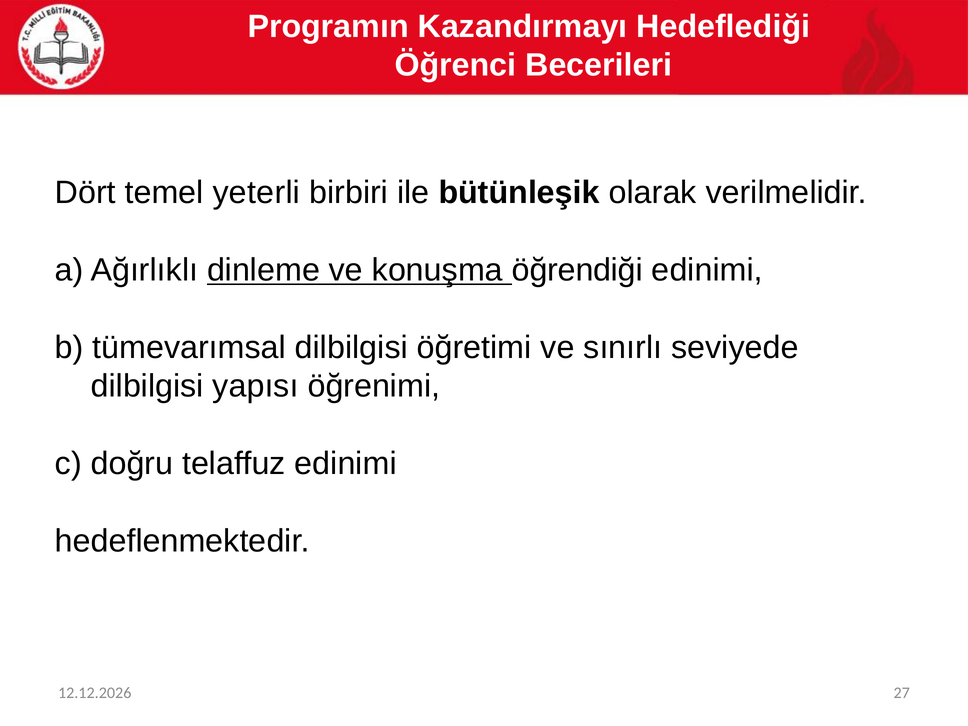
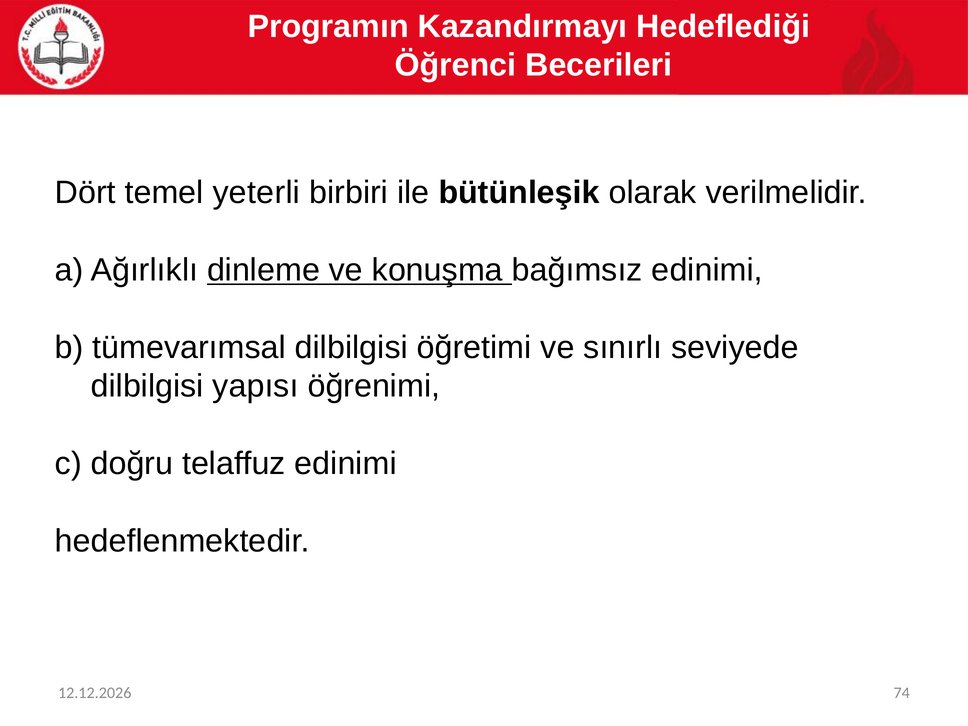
öğrendiği: öğrendiği -> bağımsız (577, 270)
27: 27 -> 74 (902, 693)
